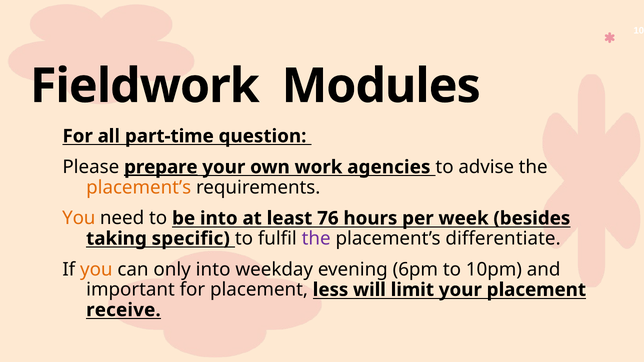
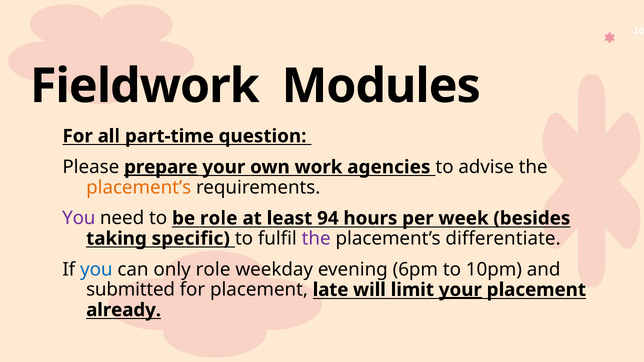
You colour: orange -> purple (79, 218)
be into: into -> role (219, 218)
76: 76 -> 94 (328, 218)
you colour: orange -> blue (96, 270)
only into: into -> role (213, 270)
important: important -> submitted (131, 290)
less: less -> late (331, 290)
your underline: none -> present (460, 290)
receive: receive -> already (124, 310)
